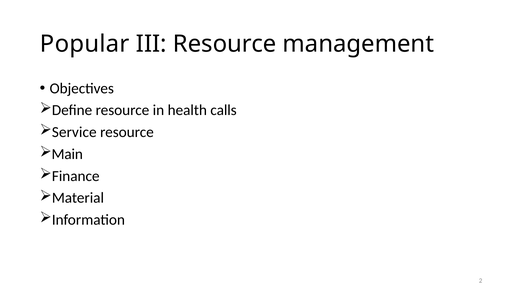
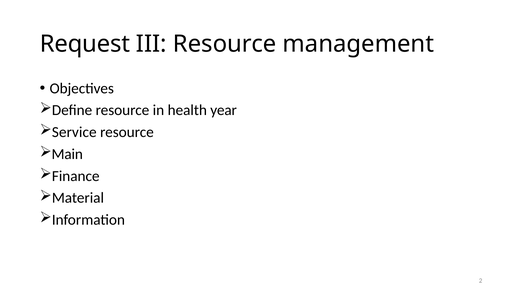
Popular: Popular -> Request (85, 44)
calls: calls -> year (224, 110)
